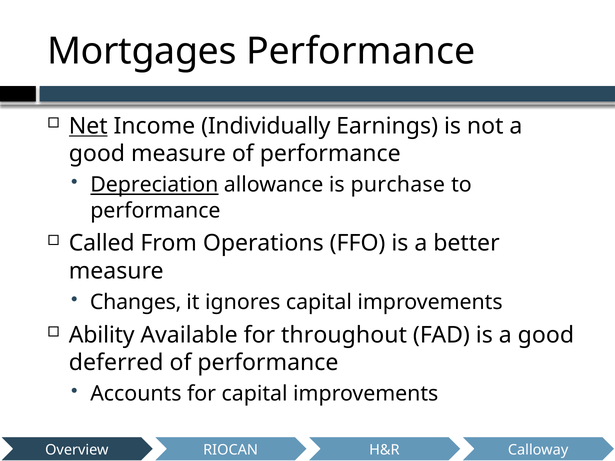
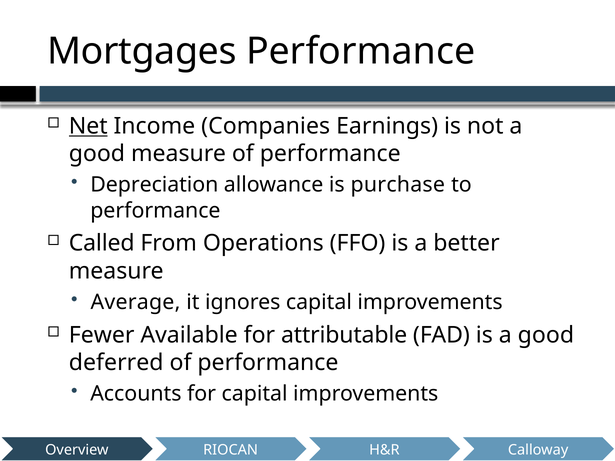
Individually: Individually -> Companies (266, 126)
Depreciation underline: present -> none (154, 185)
Changes: Changes -> Average (135, 302)
Ability: Ability -> Fewer (102, 335)
throughout: throughout -> attributable (344, 335)
